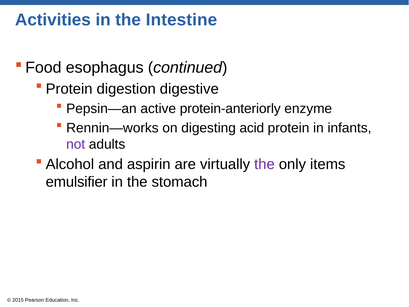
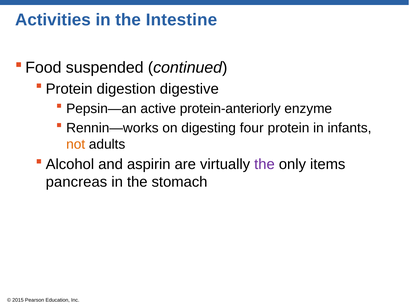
esophagus: esophagus -> suspended (105, 68)
acid: acid -> four (252, 128)
not colour: purple -> orange (76, 144)
emulsifier: emulsifier -> pancreas (76, 182)
